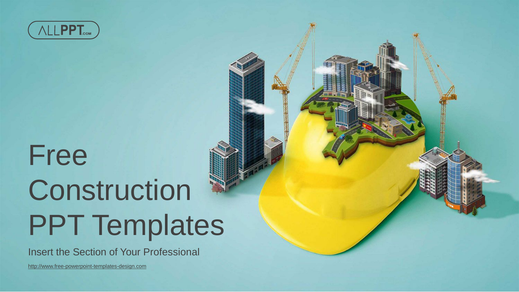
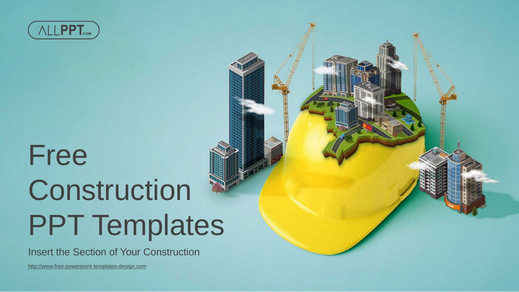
Your Professional: Professional -> Construction (172, 252)
